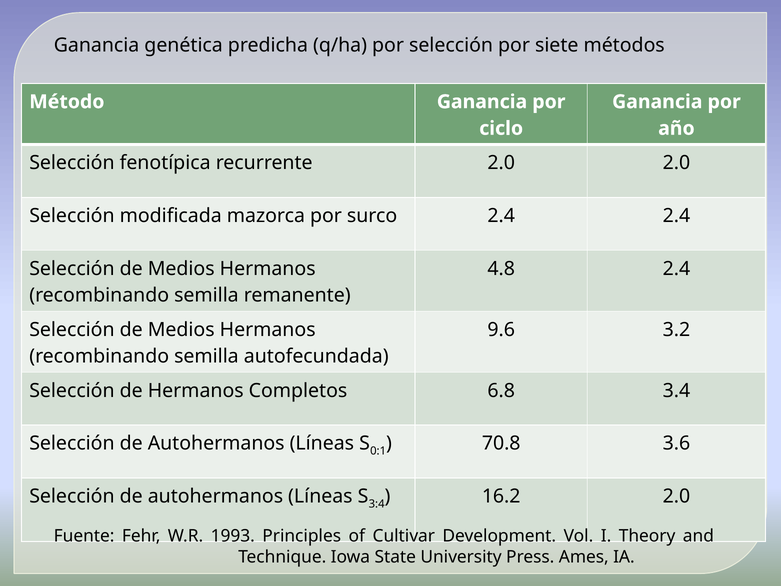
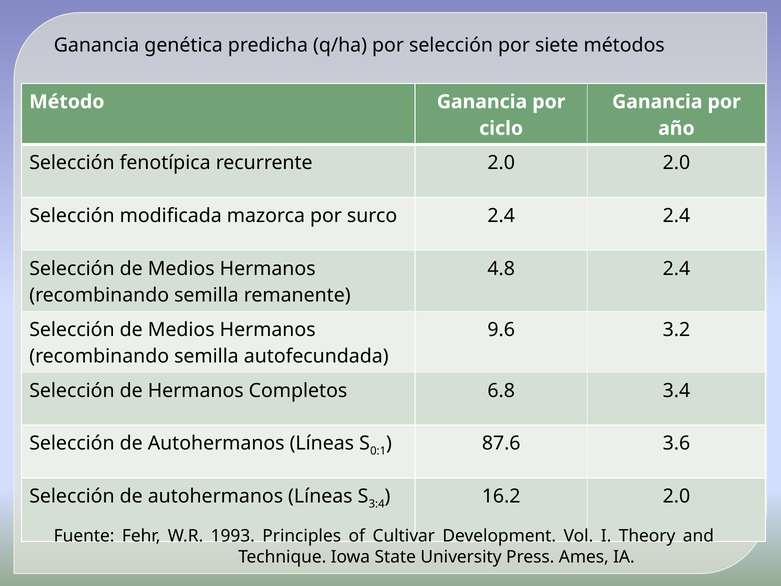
70.8: 70.8 -> 87.6 (501, 443)
